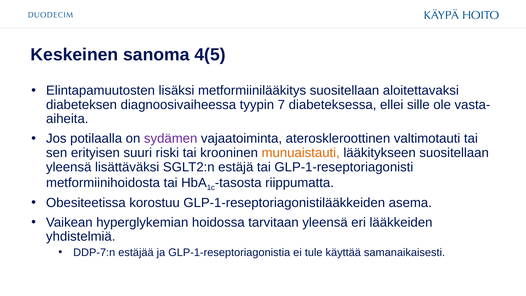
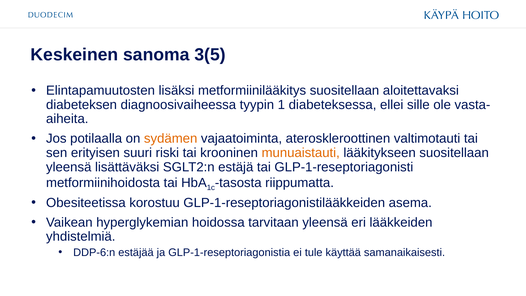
4(5: 4(5 -> 3(5 (210, 55)
7: 7 -> 1 (281, 105)
sydämen colour: purple -> orange (171, 139)
DDP-7:n: DDP-7:n -> DDP-6:n (94, 252)
